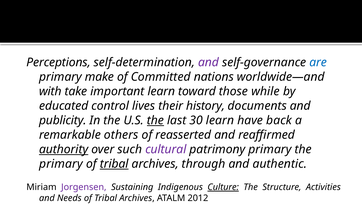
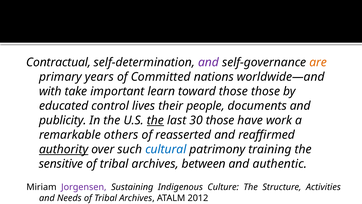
Perceptions: Perceptions -> Contractual (59, 62)
are colour: blue -> orange (318, 62)
make: make -> years (99, 77)
those while: while -> those (266, 91)
history: history -> people (206, 106)
30 learn: learn -> those (220, 120)
back: back -> work (279, 120)
cultural colour: purple -> blue (166, 149)
patrimony primary: primary -> training (270, 149)
primary: primary -> sensitive (61, 164)
tribal underline: present -> none (114, 164)
through: through -> between (204, 164)
Culture underline: present -> none (223, 187)
